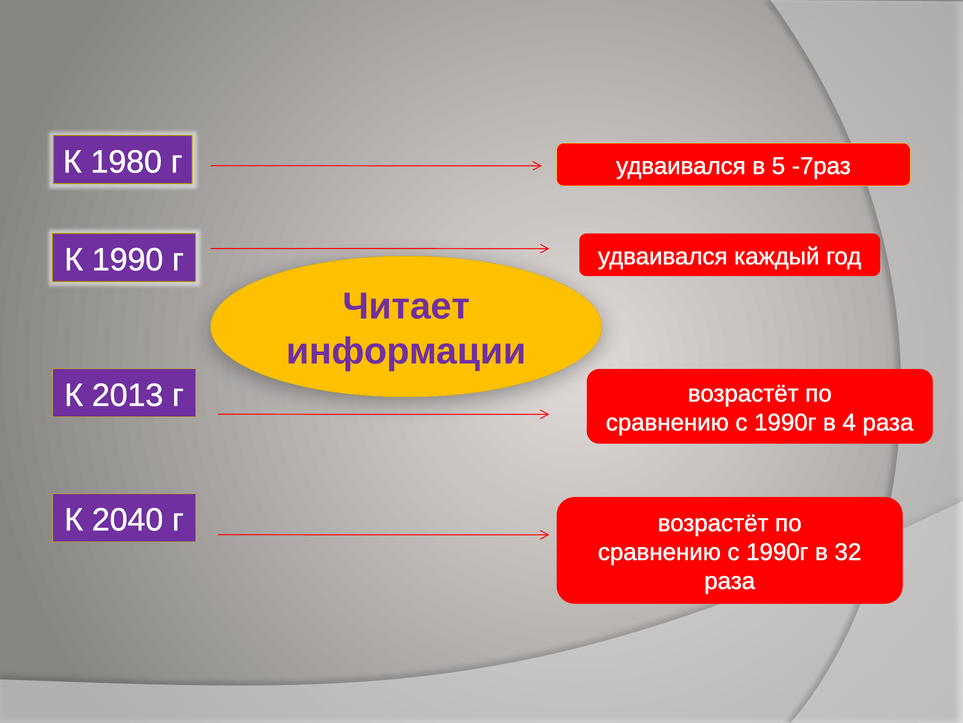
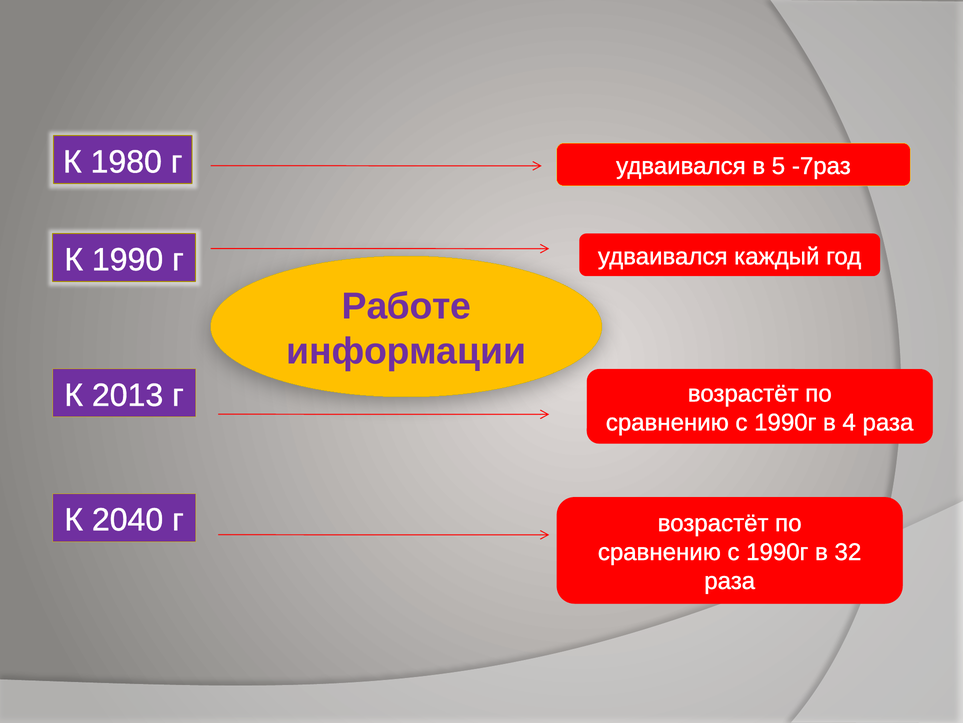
Читает: Читает -> Работе (406, 306)
